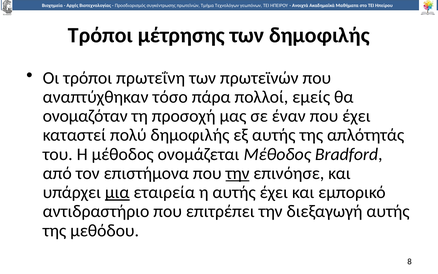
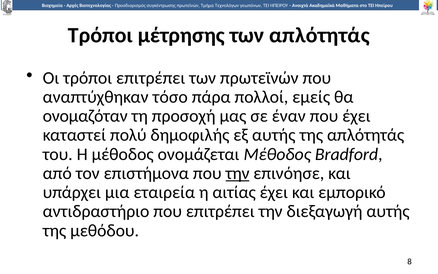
των δημοφιλής: δημοφιλής -> απλότητάς (319, 35)
τρόποι πρωτεΐνη: πρωτεΐνη -> επιτρέπει (151, 78)
μια underline: present -> none (117, 192)
η αυτής: αυτής -> αιτίας (234, 192)
